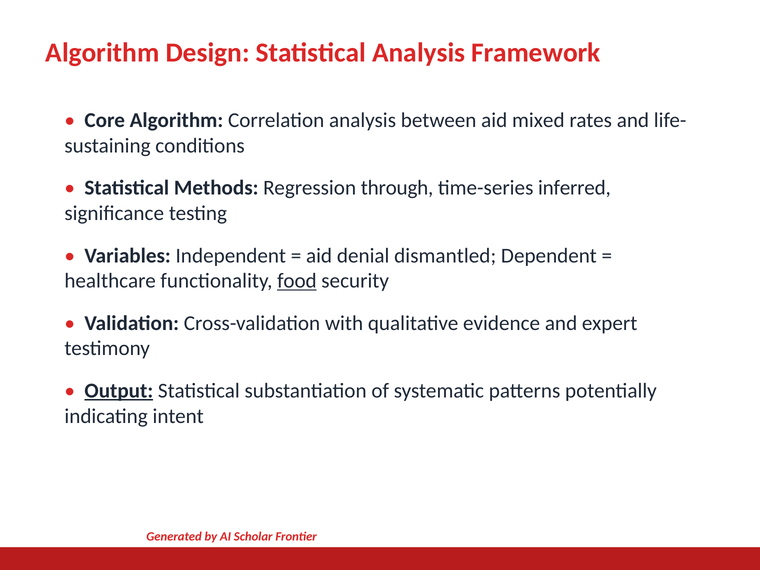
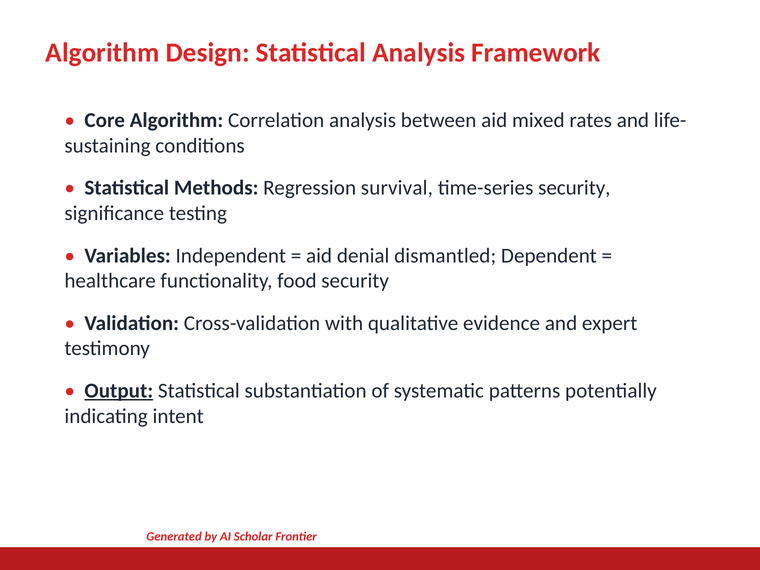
through: through -> survival (397, 188)
time-series inferred: inferred -> security (574, 188)
food underline: present -> none (297, 281)
